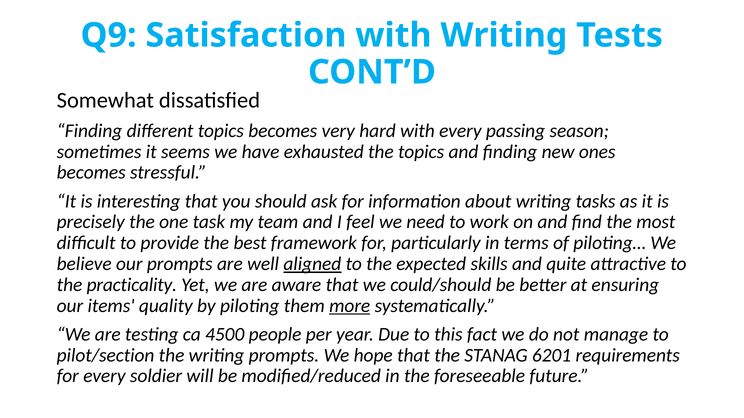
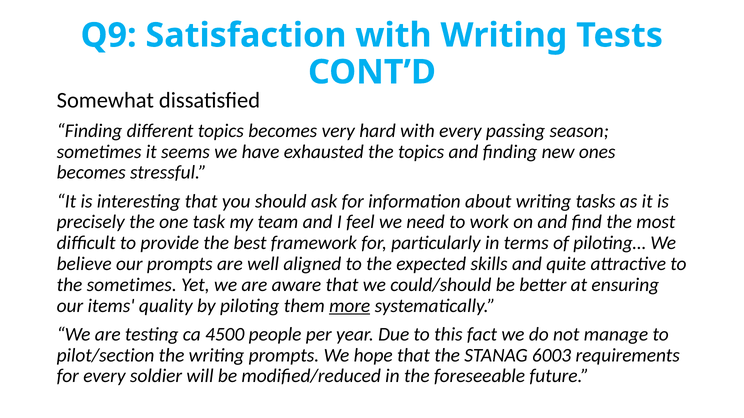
aligned underline: present -> none (312, 264)
the practicality: practicality -> sometimes (132, 285)
6201: 6201 -> 6003 (552, 356)
